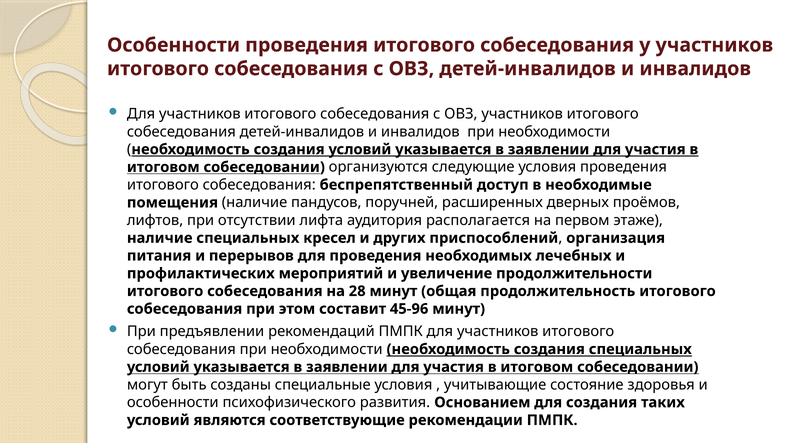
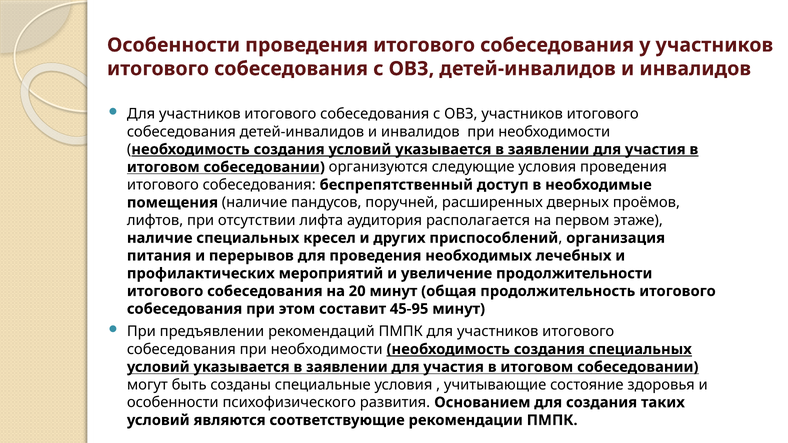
28: 28 -> 20 (357, 291)
45-96: 45-96 -> 45-95 (409, 309)
